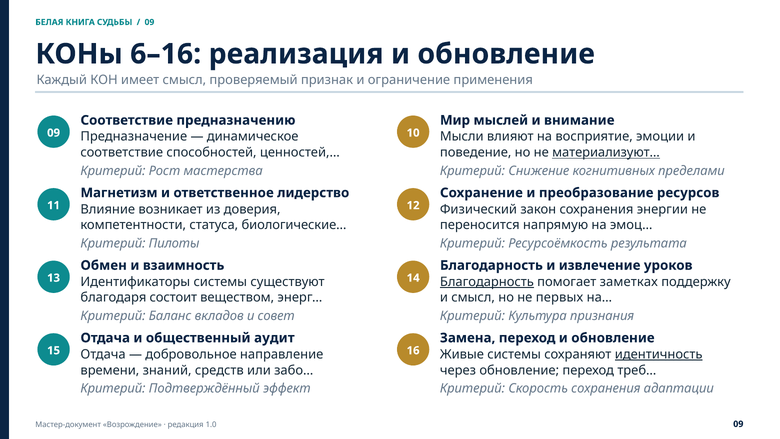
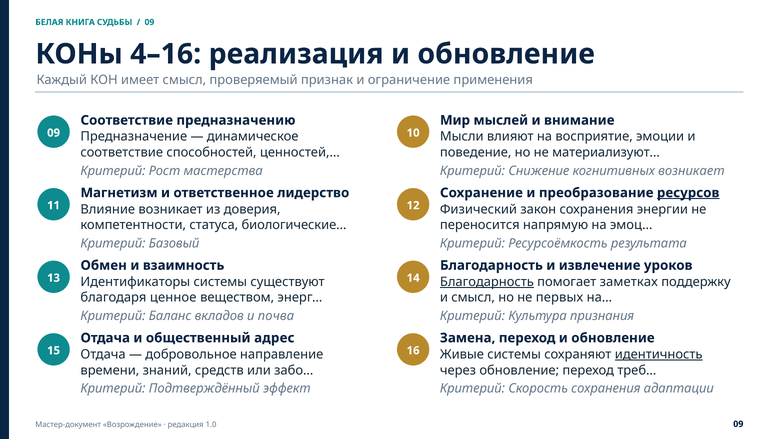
6–16: 6–16 -> 4–16 (166, 54)
материализуют… underline: present -> none (606, 152)
когнитивных пределами: пределами -> возникает (691, 171)
ресурсов underline: none -> present (688, 193)
Пилоты: Пилоты -> Базовый (174, 243)
состоит: состоит -> ценное (173, 298)
совет: совет -> почва (276, 316)
аудит: аудит -> адрес (274, 338)
